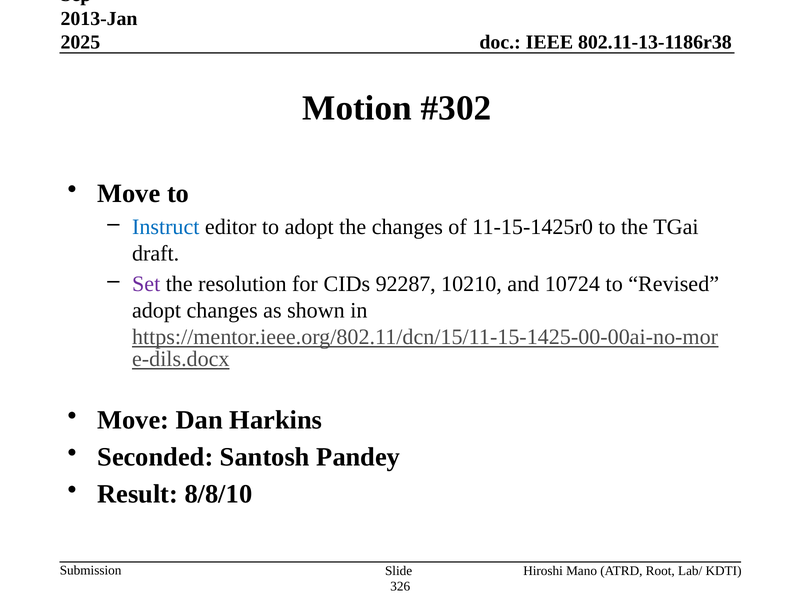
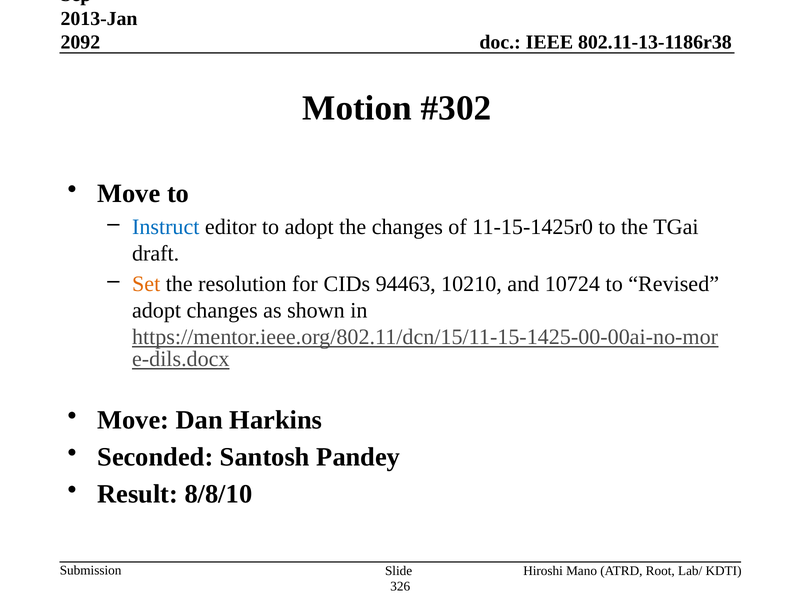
2025: 2025 -> 2092 (80, 42)
Set colour: purple -> orange (146, 284)
92287: 92287 -> 94463 (406, 284)
